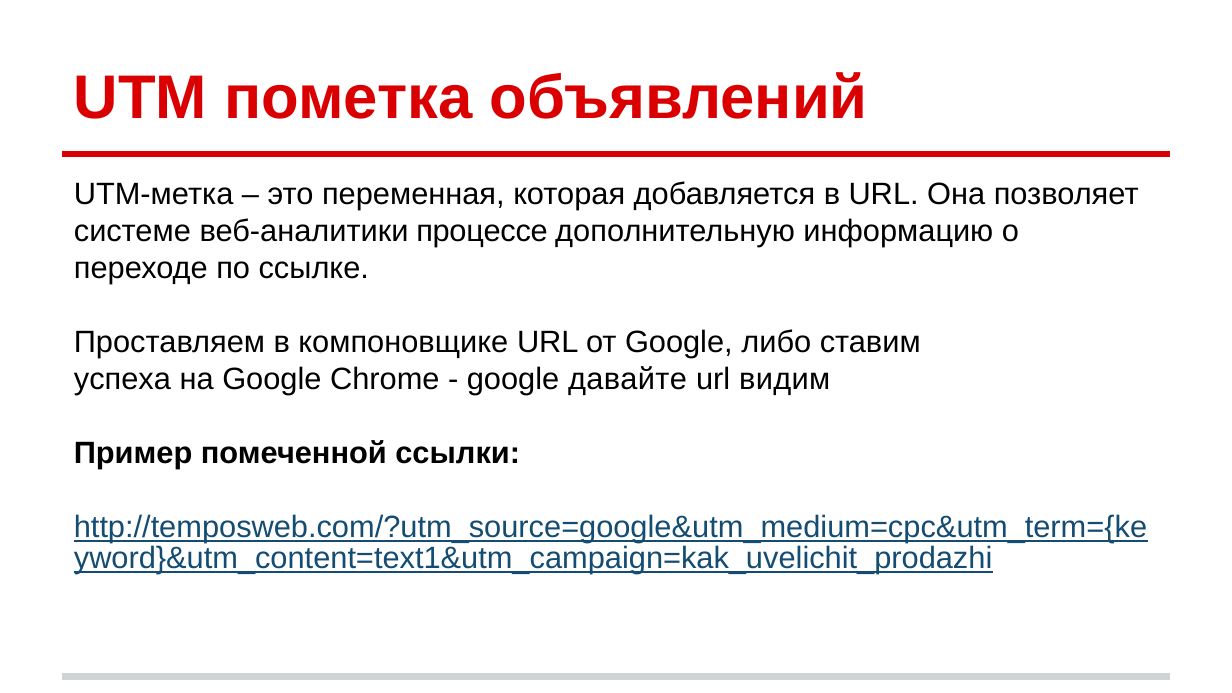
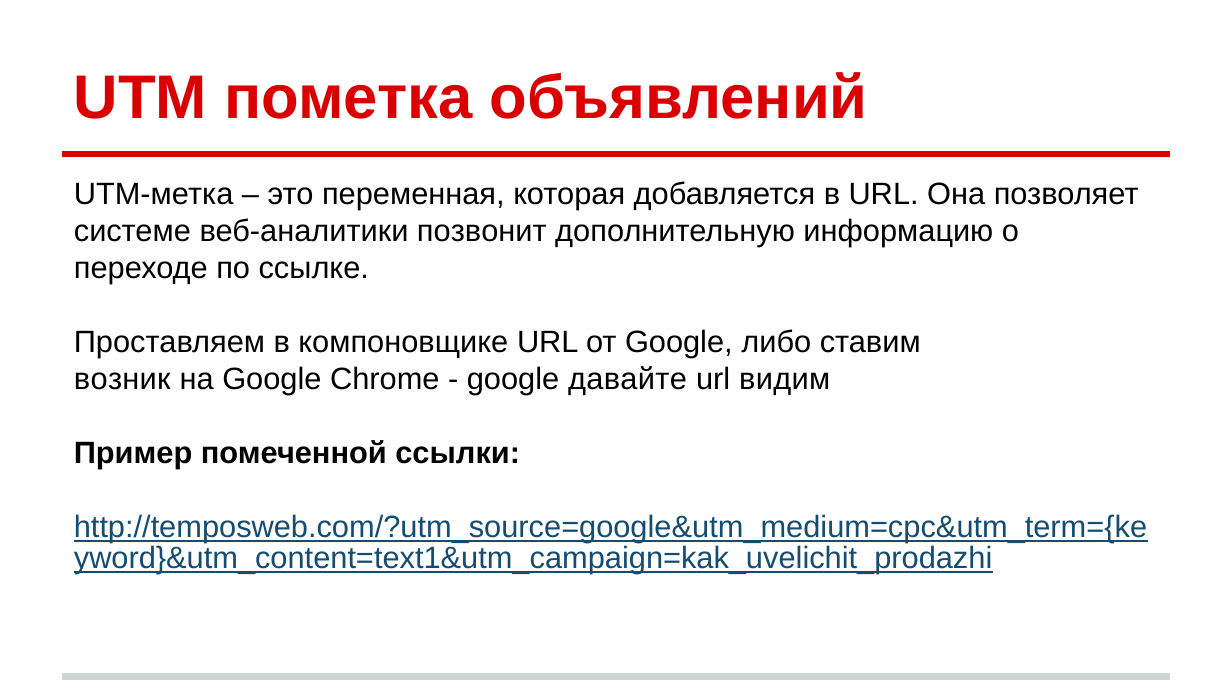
процессе: процессе -> позвонит (482, 232)
успеха: успеха -> возник (122, 379)
